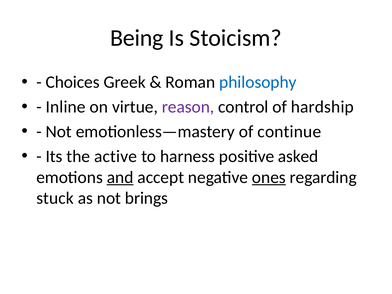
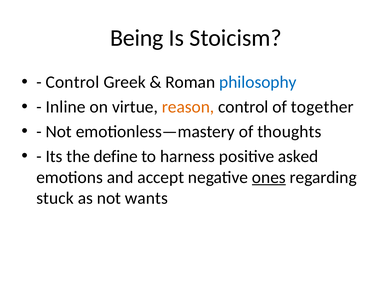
Choices: Choices -> Control (72, 82)
reason colour: purple -> orange (188, 107)
hardship: hardship -> together (322, 107)
continue: continue -> thoughts (289, 132)
active: active -> define (116, 156)
and underline: present -> none (120, 177)
brings: brings -> wants (146, 198)
